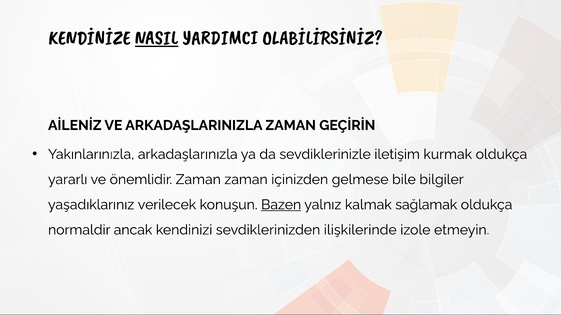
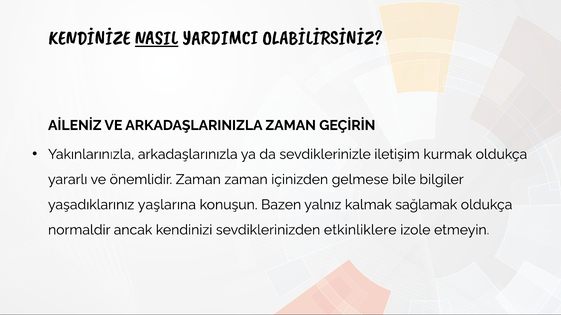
verilecek: verilecek -> yaşlarına (167, 205)
Bazen underline: present -> none (281, 205)
ilişkilerinde: ilişkilerinde -> etkinliklere (360, 230)
